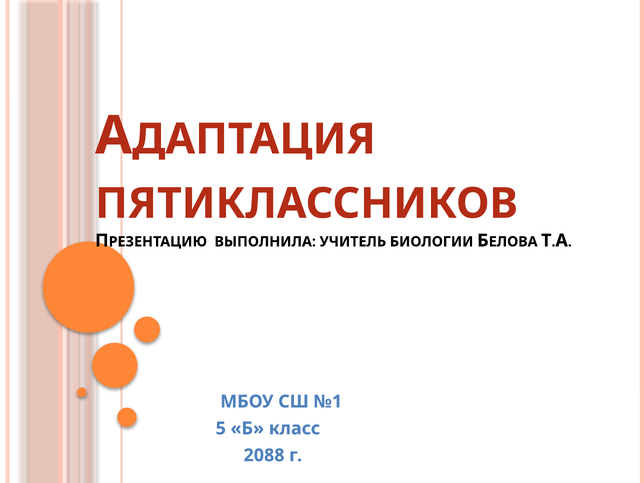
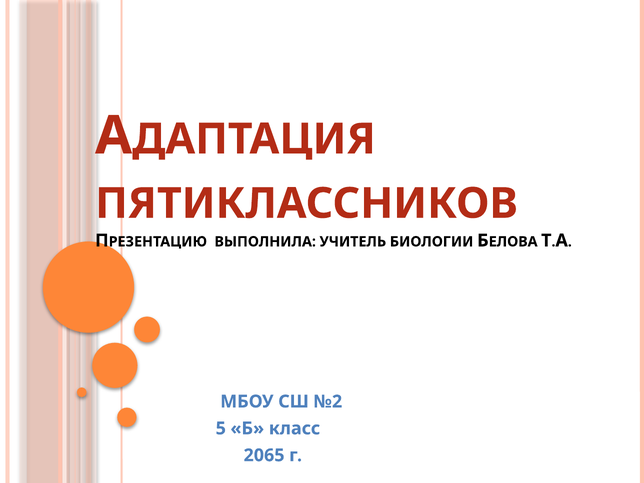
№1: №1 -> №2 (328, 402)
2088: 2088 -> 2065 (264, 455)
